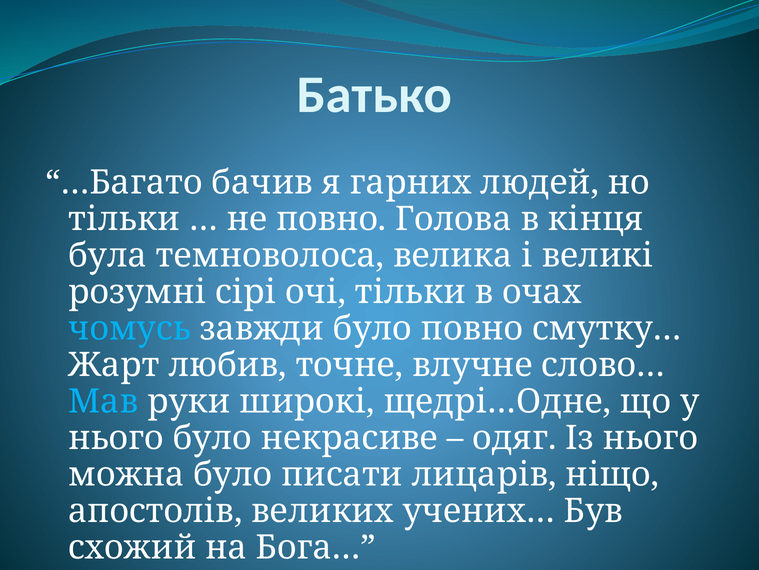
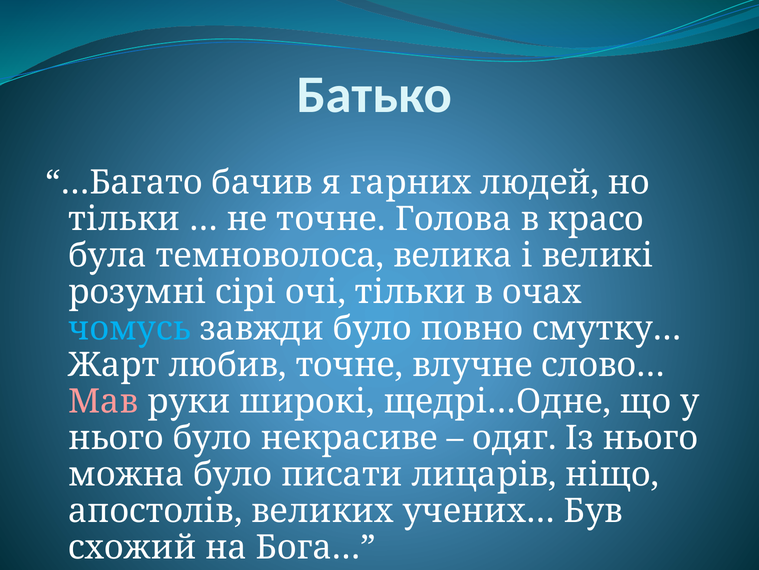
не повно: повно -> точне (331, 219)
кінця: кінця -> красо (596, 219)
Мав colour: light blue -> pink (103, 401)
